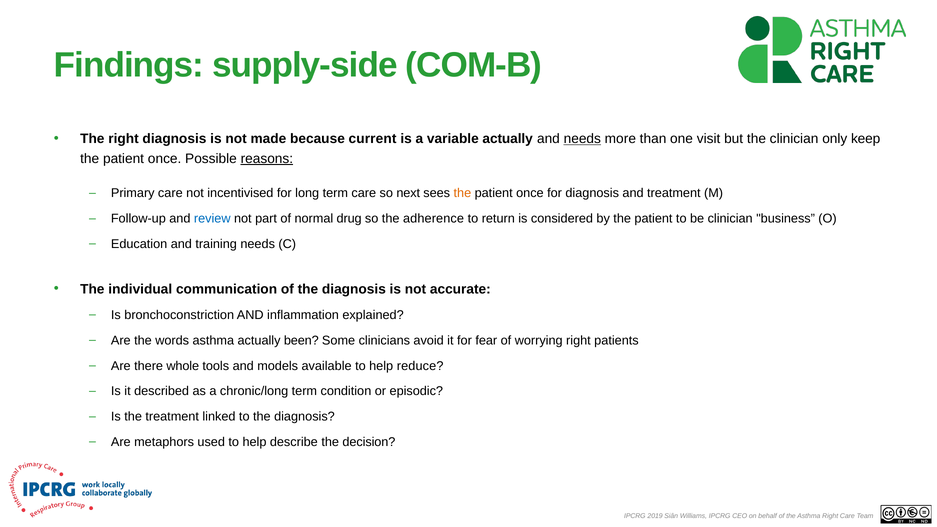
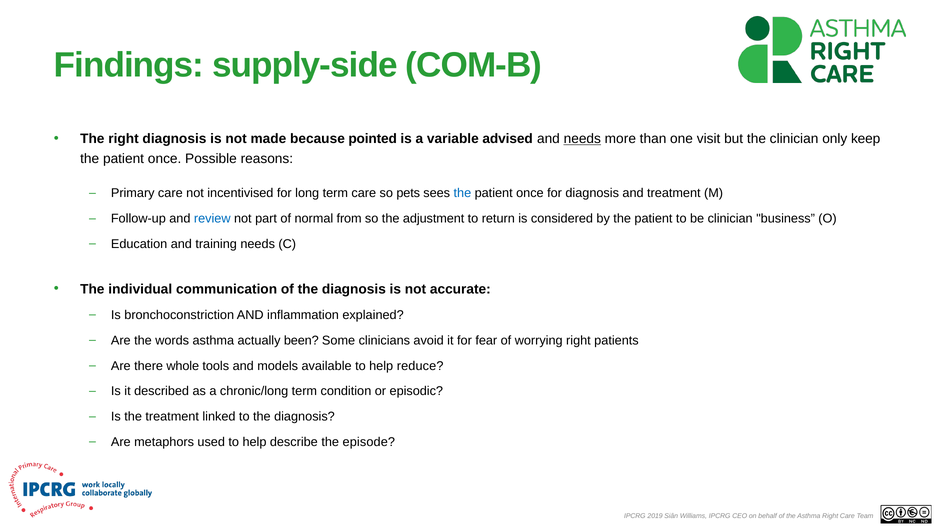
current: current -> pointed (373, 139)
variable actually: actually -> advised (508, 139)
reasons underline: present -> none (267, 159)
next: next -> pets (408, 193)
the colour: orange -> blue (462, 193)
drug: drug -> from (349, 219)
adherence: adherence -> adjustment (434, 219)
decision: decision -> episode (369, 442)
